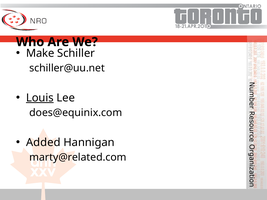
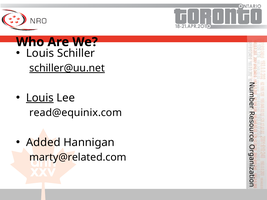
Make: Make -> Louis (40, 53)
schiller@uu.net underline: none -> present (67, 68)
does@equinix.com: does@equinix.com -> read@equinix.com (76, 113)
